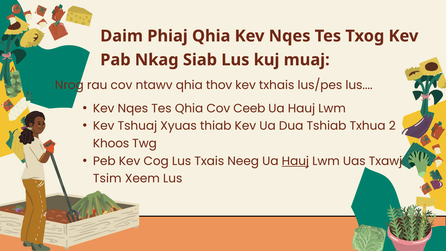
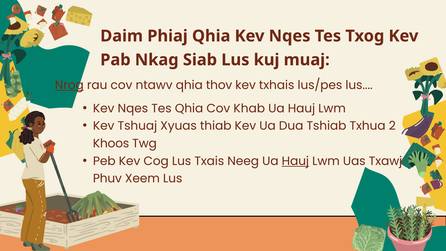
Nrog underline: none -> present (69, 85)
Ceeb: Ceeb -> Khab (249, 108)
Tsim: Tsim -> Phuv (107, 178)
